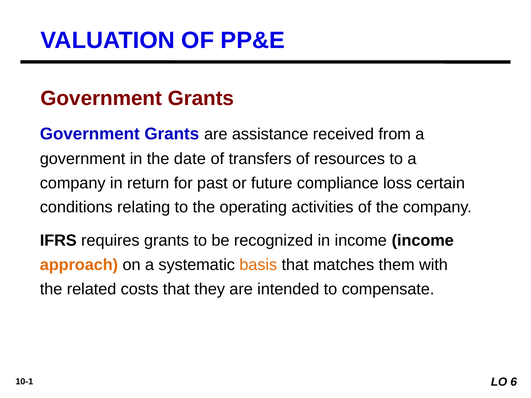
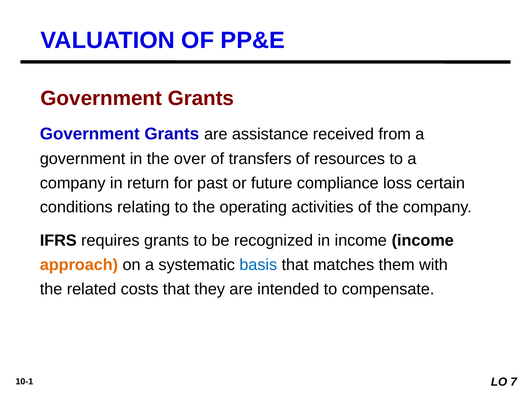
date: date -> over (190, 159)
basis colour: orange -> blue (258, 265)
6: 6 -> 7 (514, 382)
